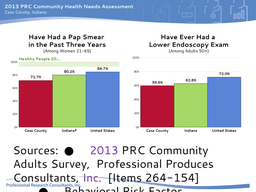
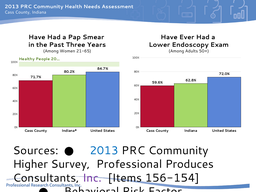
2013 colour: purple -> blue (104, 151)
Adults: Adults -> Higher (30, 164)
264-154: 264-154 -> 156-154 (172, 178)
